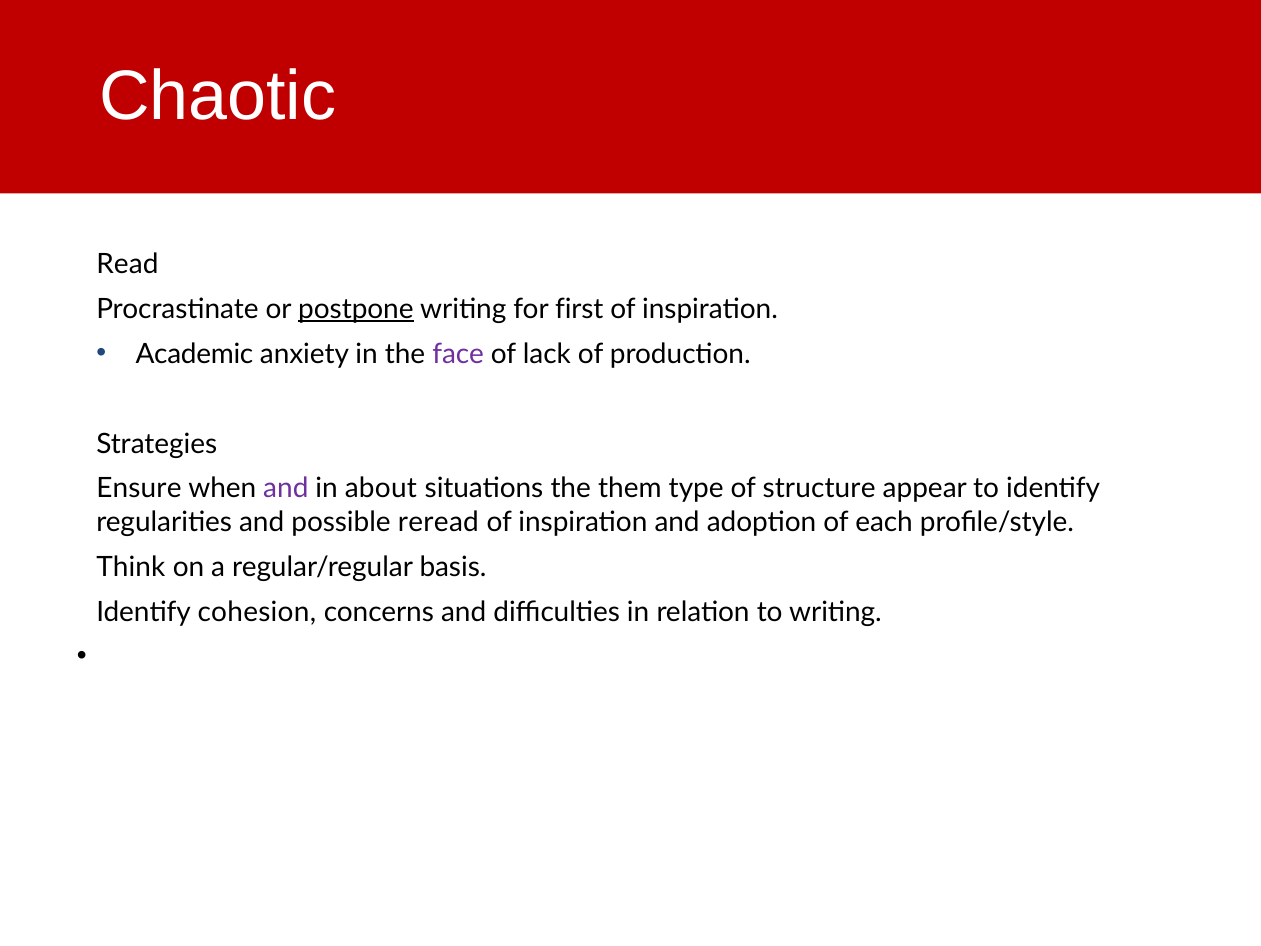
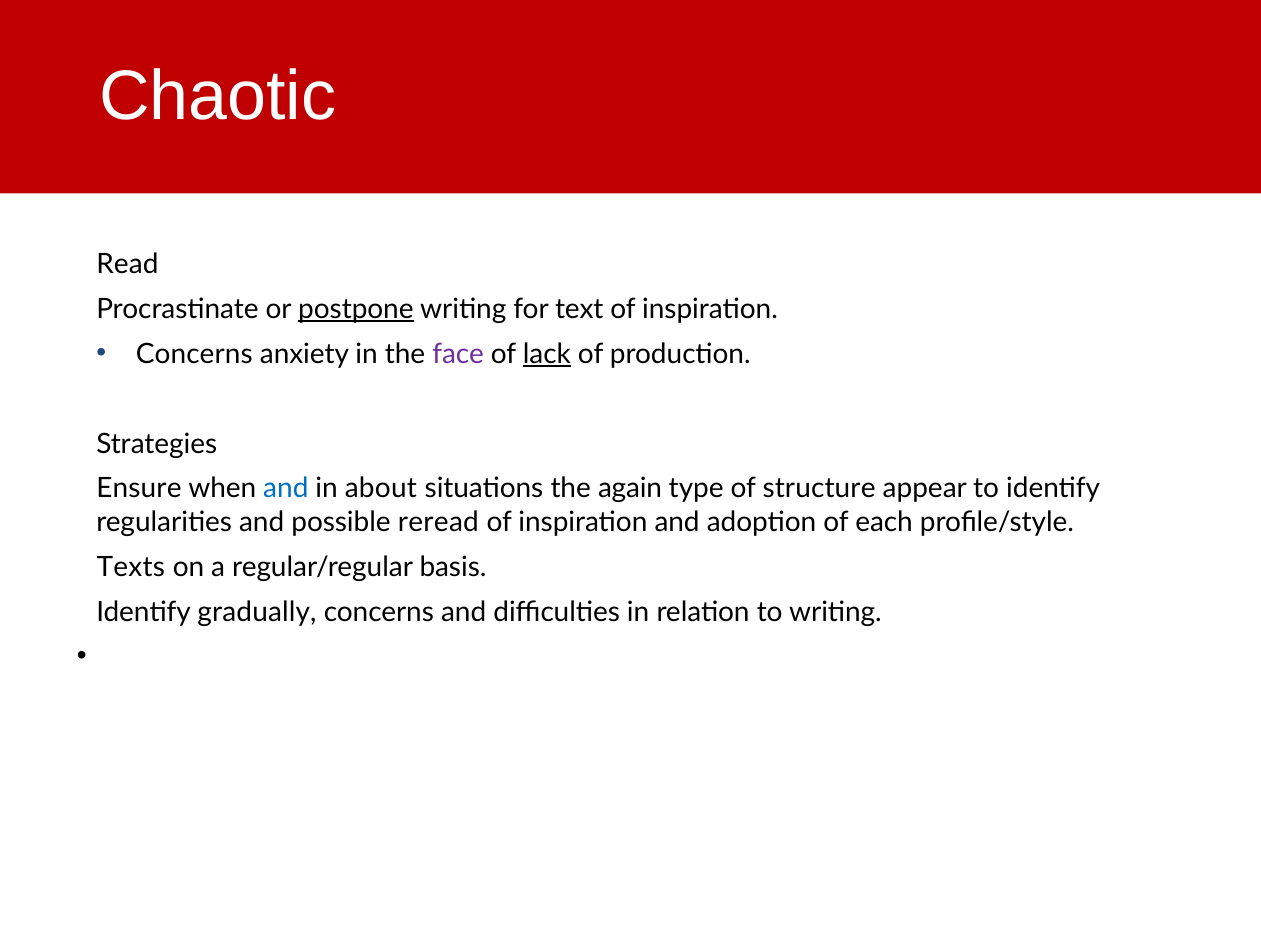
first: first -> text (579, 309)
Academic: Academic -> Concerns (194, 354)
lack underline: none -> present (547, 354)
and colour: purple -> blue (286, 489)
them: them -> again (630, 489)
Think: Think -> Texts (131, 567)
cohesion: cohesion -> gradually (257, 612)
